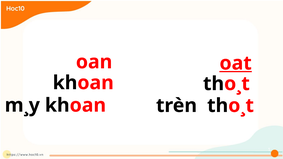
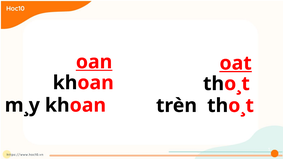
oan underline: none -> present (94, 62)
